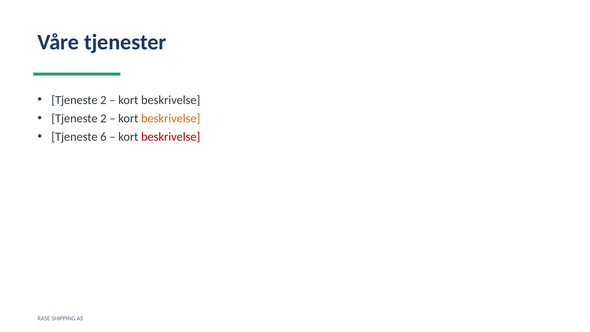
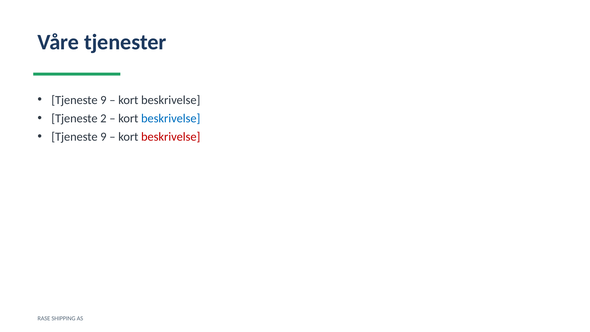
2: 2 -> 9 (103, 100)
beskrivelse colour: orange -> blue (171, 118)
6: 6 -> 9 (103, 137)
